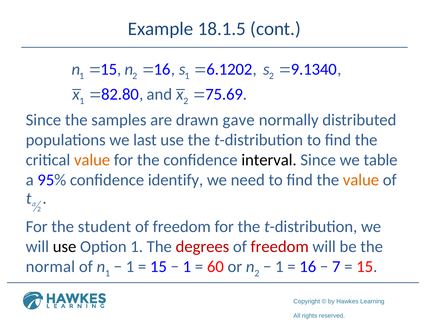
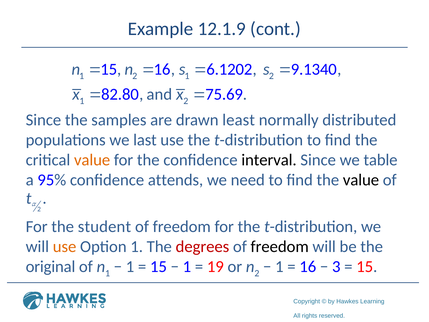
18.1.5: 18.1.5 -> 12.1.9 (222, 29)
gave: gave -> least (239, 120)
identify: identify -> attends (176, 180)
value colour: orange -> black (361, 180)
use colour: black -> orange (65, 247)
freedom colour: red -> black (280, 247)
normal: normal -> original (50, 267)
60: 60 -> 19 (215, 267)
7: 7 -> 3 (336, 267)
